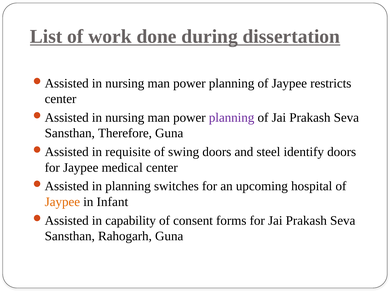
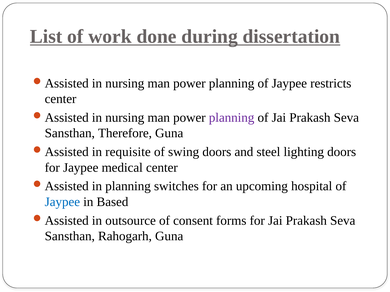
identify: identify -> lighting (304, 152)
Jaypee colour: orange -> blue (62, 202)
Infant: Infant -> Based (112, 202)
capability: capability -> outsource (131, 221)
